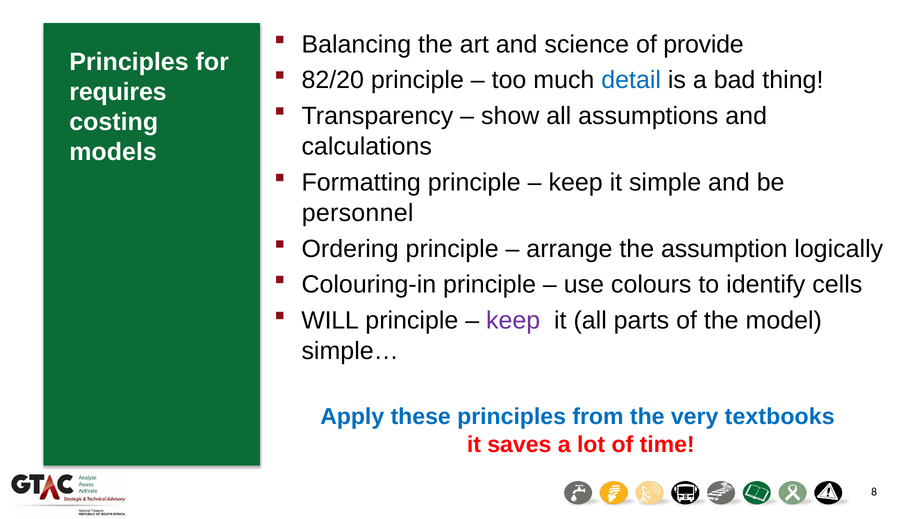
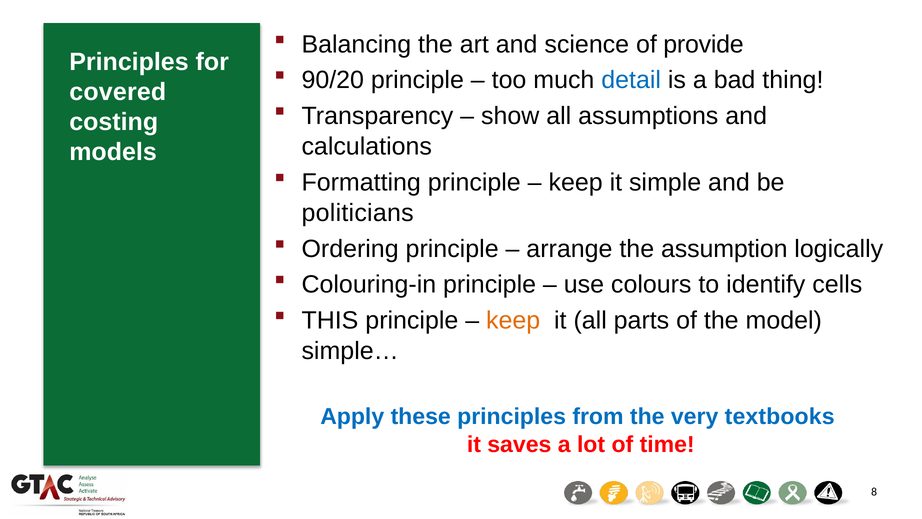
82/20: 82/20 -> 90/20 (333, 80)
requires: requires -> covered (118, 92)
personnel: personnel -> politicians (358, 213)
WILL: WILL -> THIS (330, 320)
keep colour: purple -> orange (513, 320)
